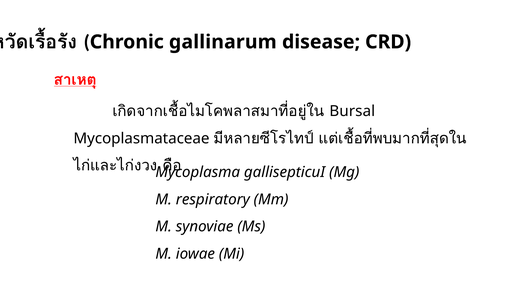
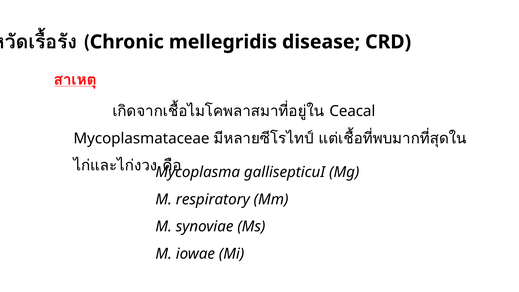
gallinarum: gallinarum -> mellegridis (223, 42)
Bursal: Bursal -> Ceacal (352, 111)
